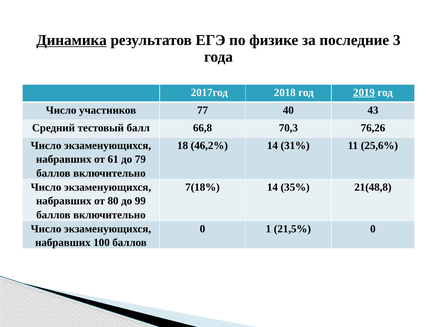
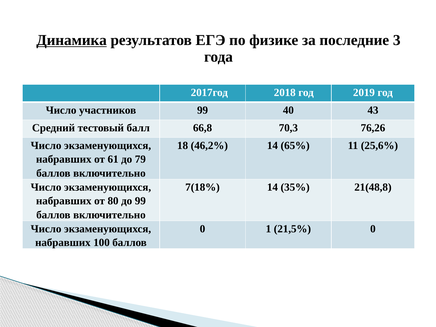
2019 underline: present -> none (364, 92)
участников 77: 77 -> 99 (203, 110)
31%: 31% -> 65% (295, 146)
